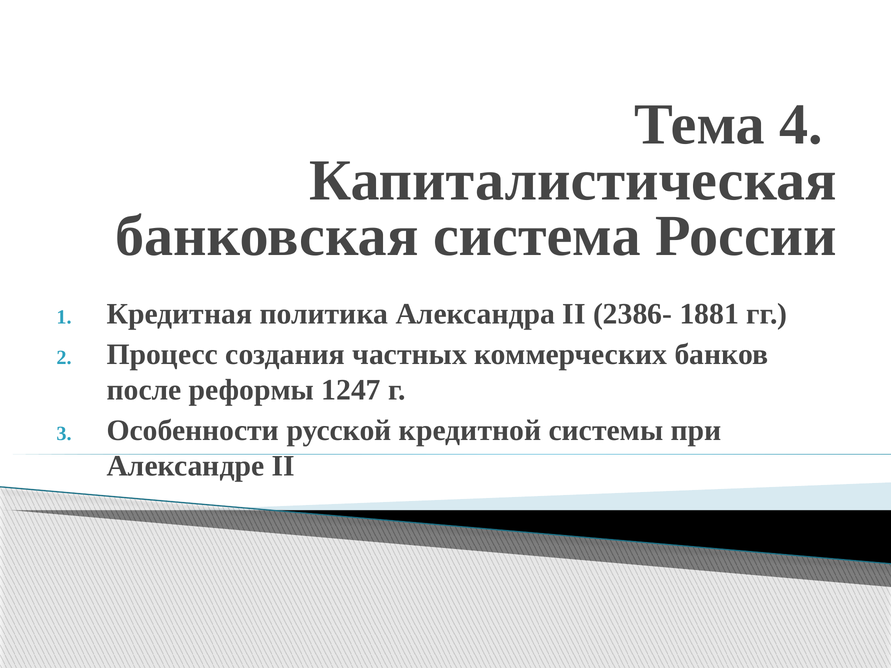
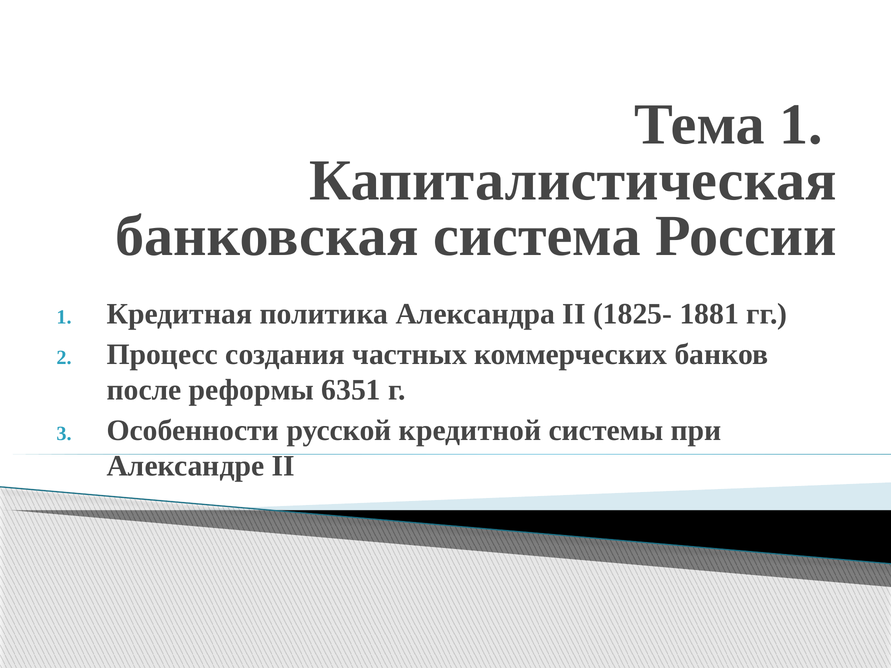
Тема 4: 4 -> 1 (801, 125)
2386-: 2386- -> 1825- (633, 314)
1247: 1247 -> 6351 (351, 390)
